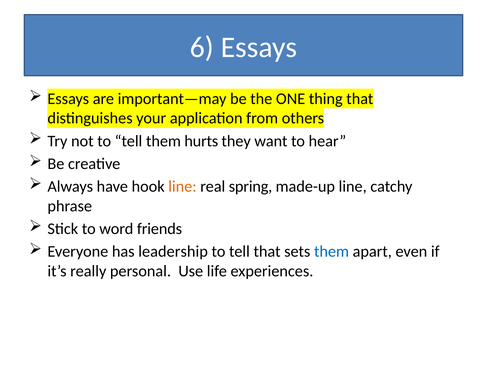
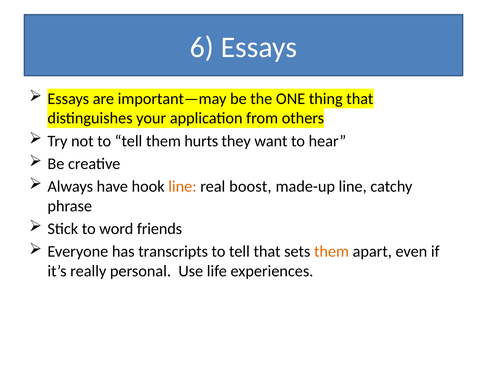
spring: spring -> boost (250, 186)
leadership: leadership -> transcripts (173, 251)
them colour: blue -> orange (331, 251)
